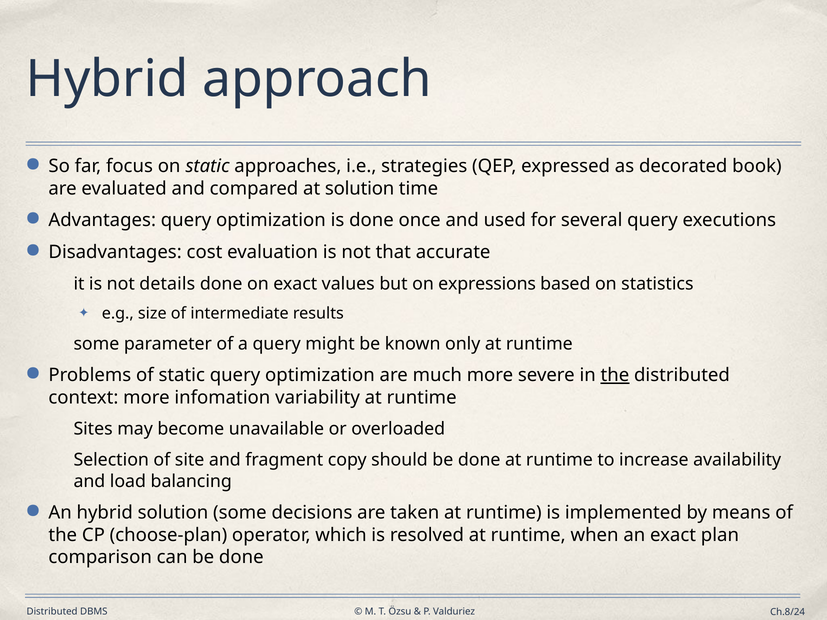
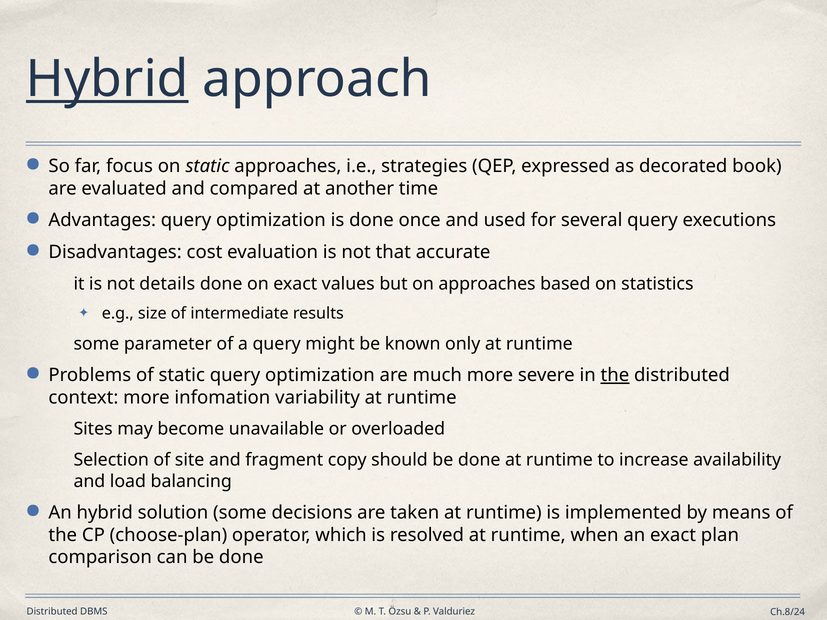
Hybrid underline: none -> present (107, 79)
at solution: solution -> another (360, 188)
on expressions: expressions -> approaches (487, 284)
